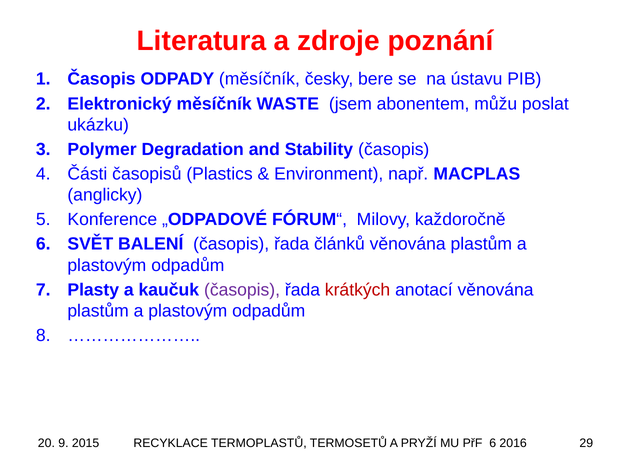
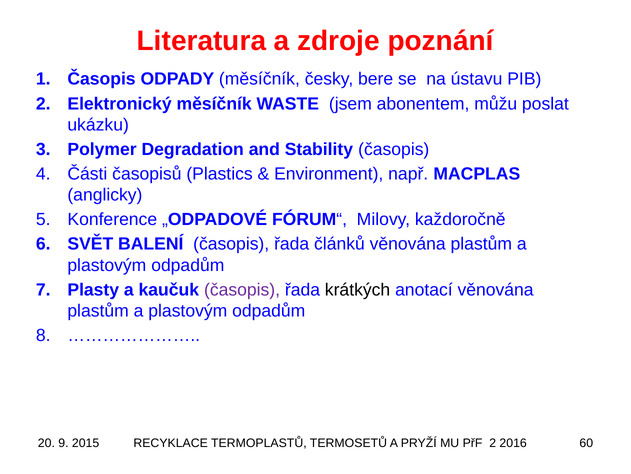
krátkých colour: red -> black (358, 289)
PřF 6: 6 -> 2 (493, 442)
29: 29 -> 60 (586, 442)
